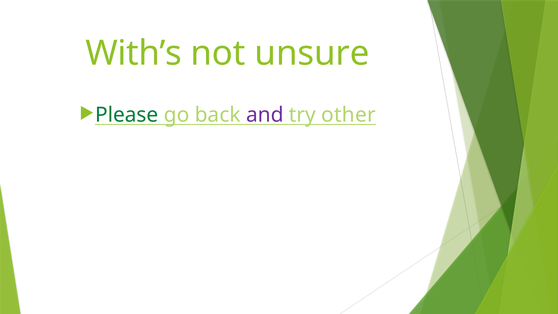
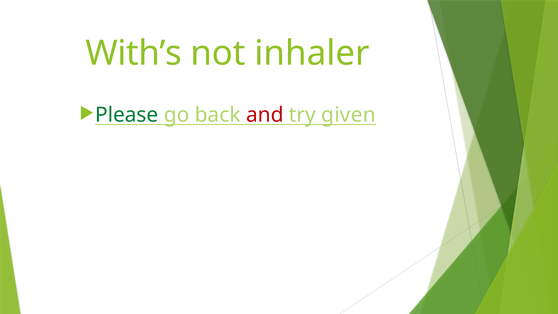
unsure: unsure -> inhaler (312, 53)
and colour: purple -> red (265, 115)
other: other -> given (349, 115)
